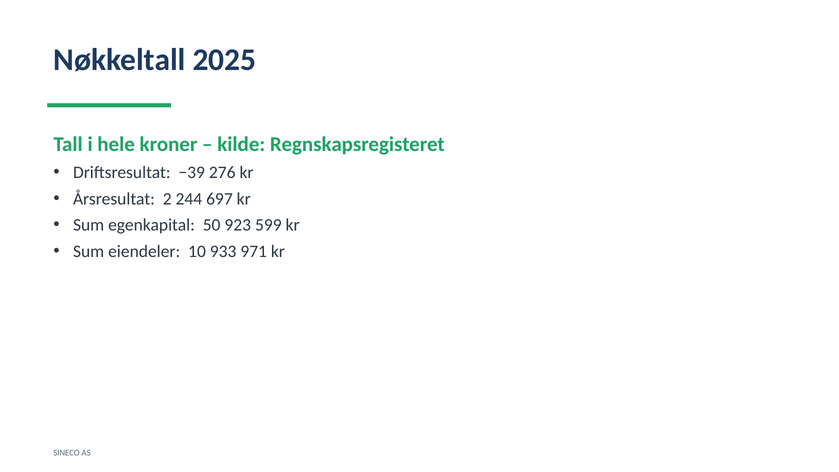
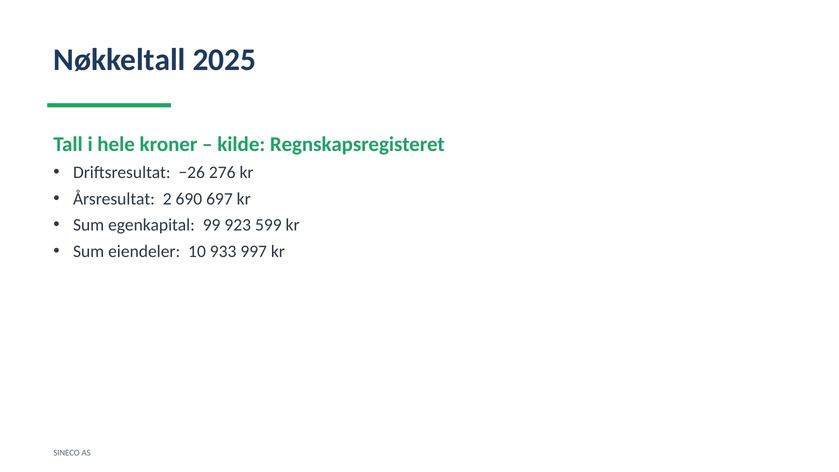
−39: −39 -> −26 (192, 173)
244: 244 -> 690 (189, 199)
50: 50 -> 99 (212, 225)
971: 971 -> 997 (254, 251)
